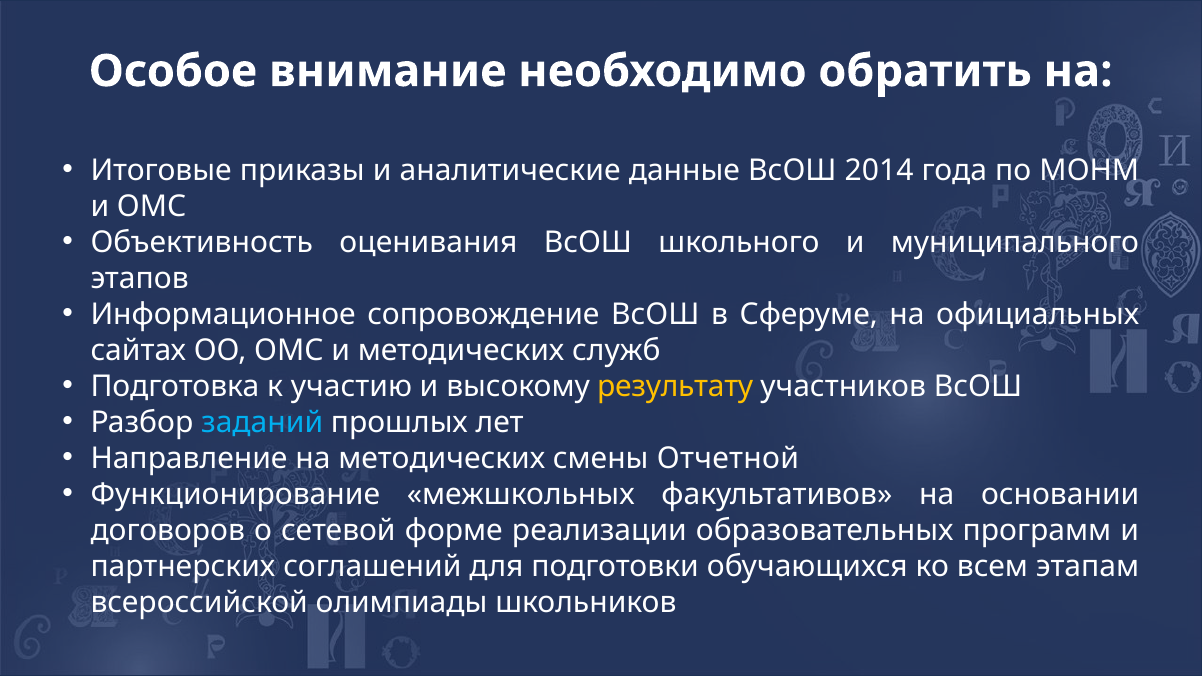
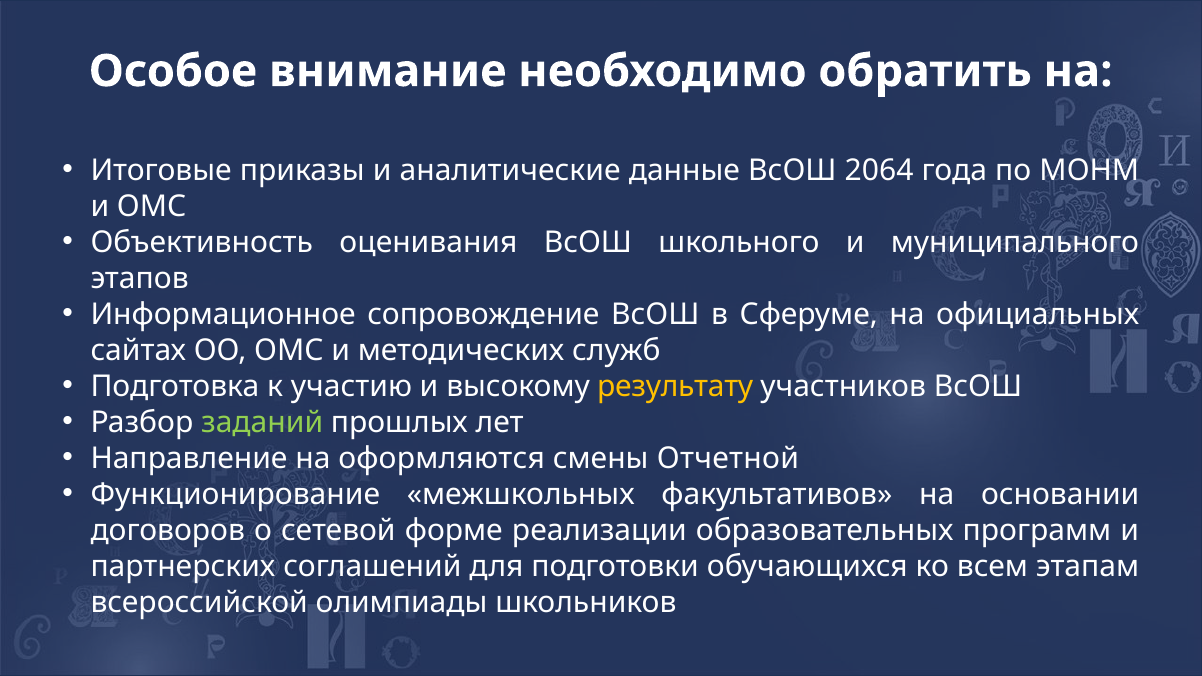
2014: 2014 -> 2064 (879, 170)
заданий colour: light blue -> light green (262, 423)
на методических: методических -> оформляются (442, 459)
